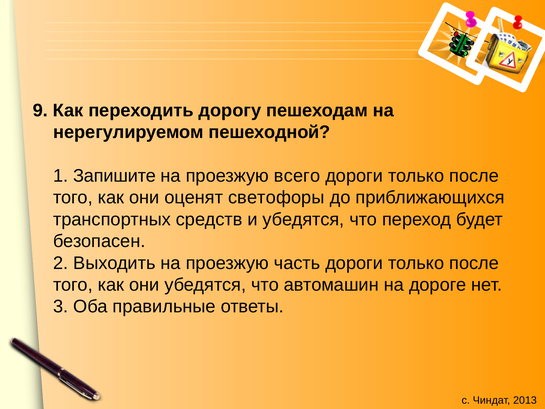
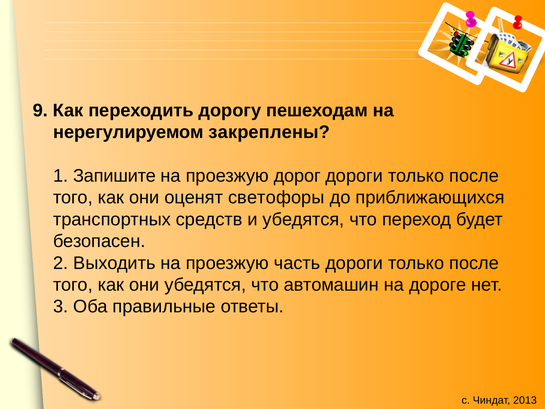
пешеходной: пешеходной -> закреплены (269, 132)
всего: всего -> дорог (297, 176)
